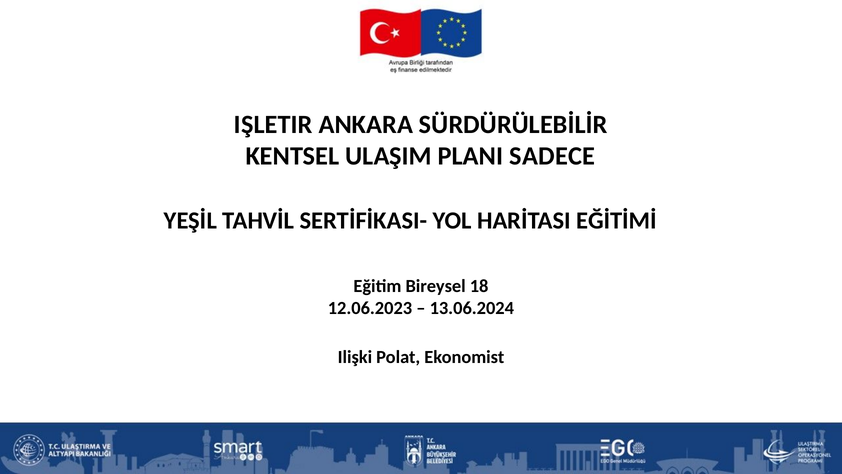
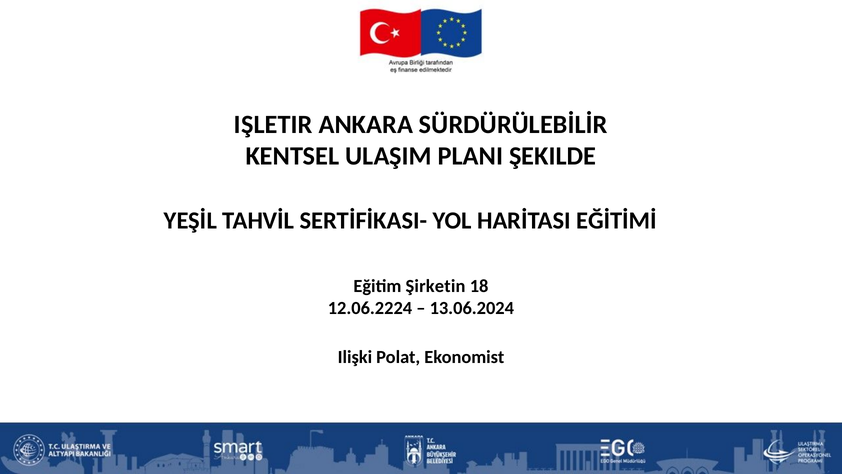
SADECE: SADECE -> ŞEKILDE (552, 156)
Bireysel: Bireysel -> Şirketin (436, 286)
12.06.2023: 12.06.2023 -> 12.06.2224 (370, 308)
